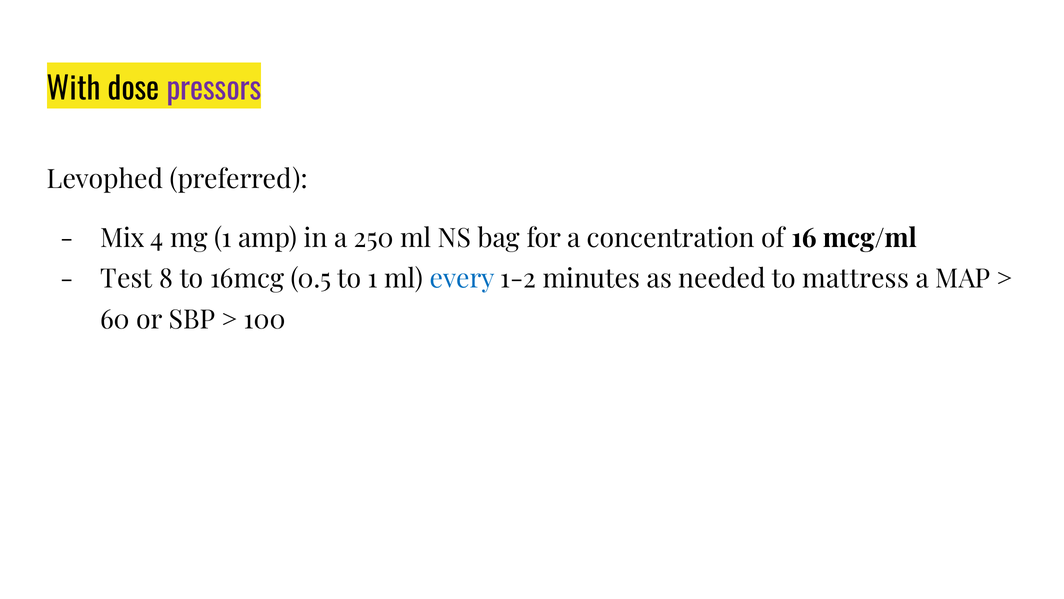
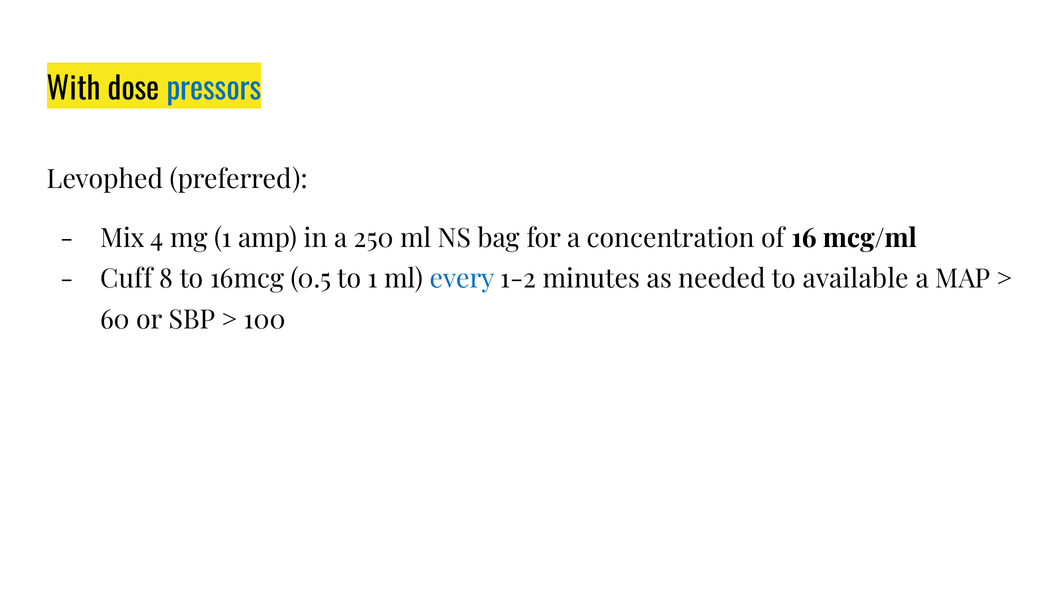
pressors colour: purple -> blue (214, 89)
Test: Test -> Cuff (126, 279)
mattress: mattress -> available (856, 279)
